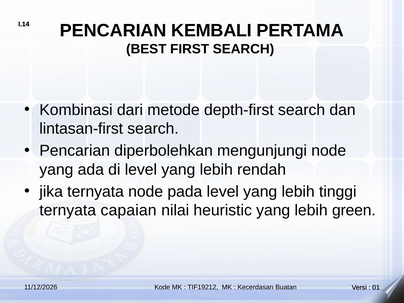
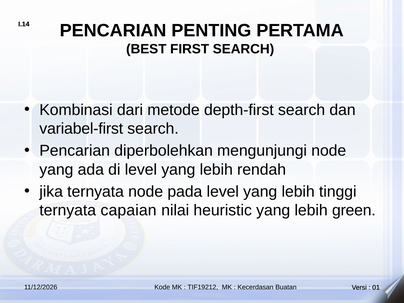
KEMBALI: KEMBALI -> PENTING (211, 31)
lintasan-first: lintasan-first -> variabel-first (81, 129)
